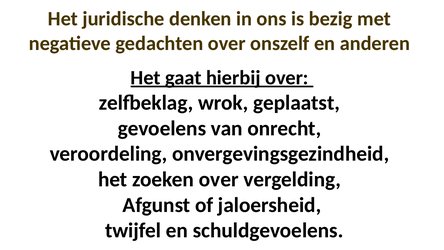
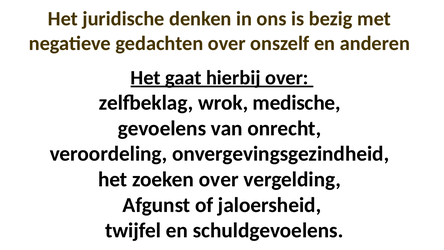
geplaatst: geplaatst -> medische (297, 103)
